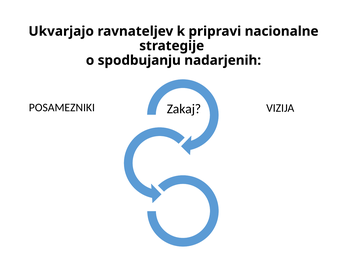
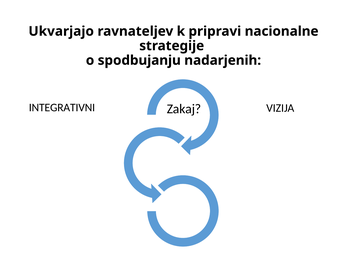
POSAMEZNIKI: POSAMEZNIKI -> INTEGRATIVNI (62, 108)
